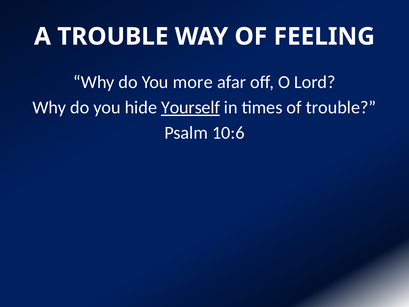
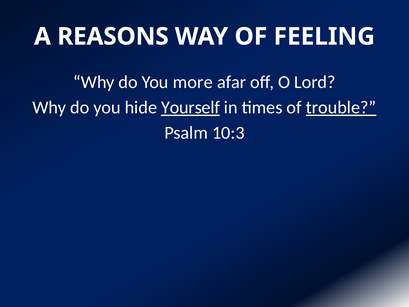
A TROUBLE: TROUBLE -> REASONS (113, 37)
trouble underline: none -> present (341, 107)
10:6: 10:6 -> 10:3 (228, 133)
